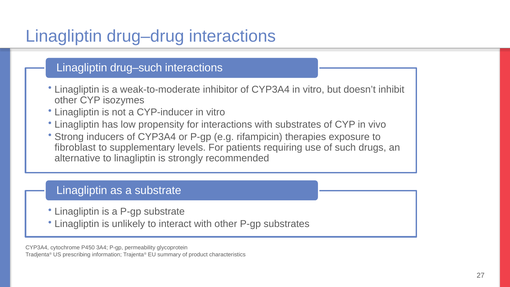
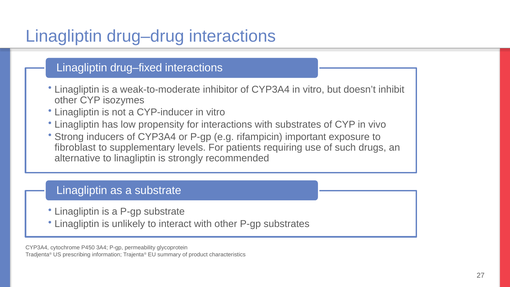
drug–such: drug–such -> drug–fixed (136, 68)
therapies: therapies -> important (306, 137)
